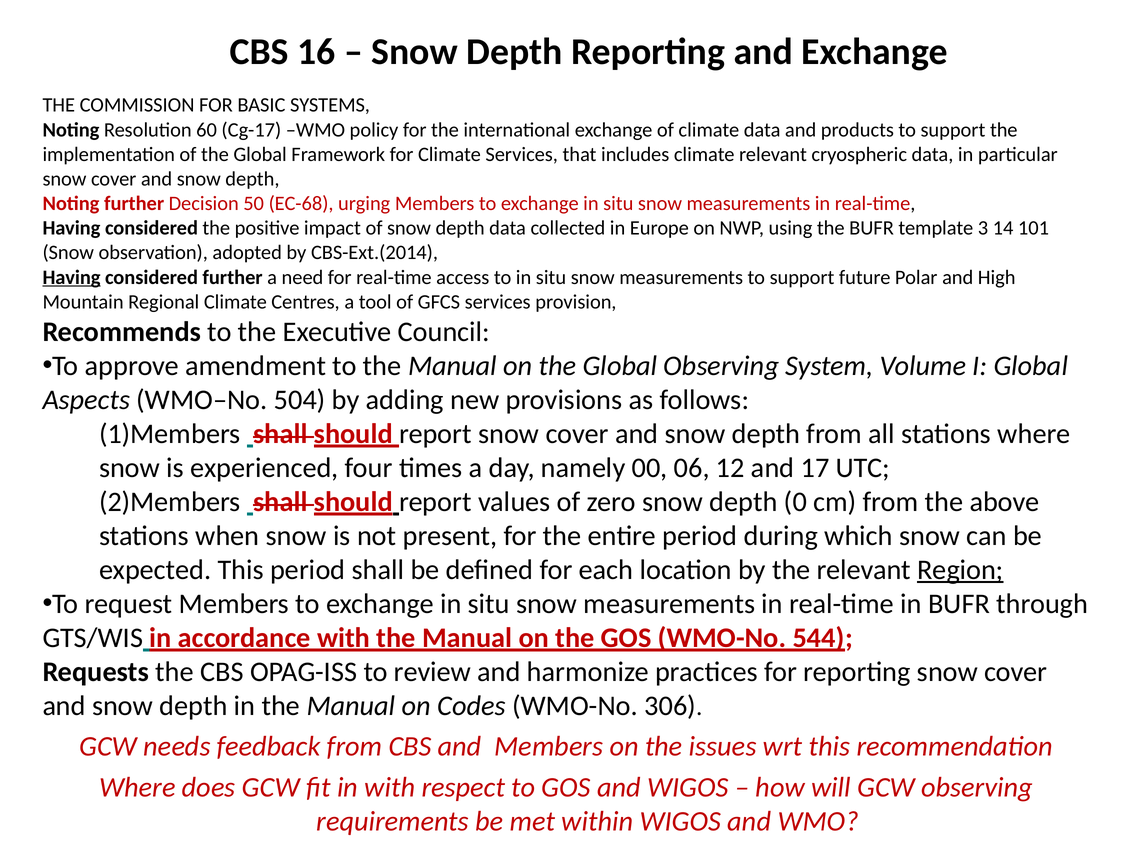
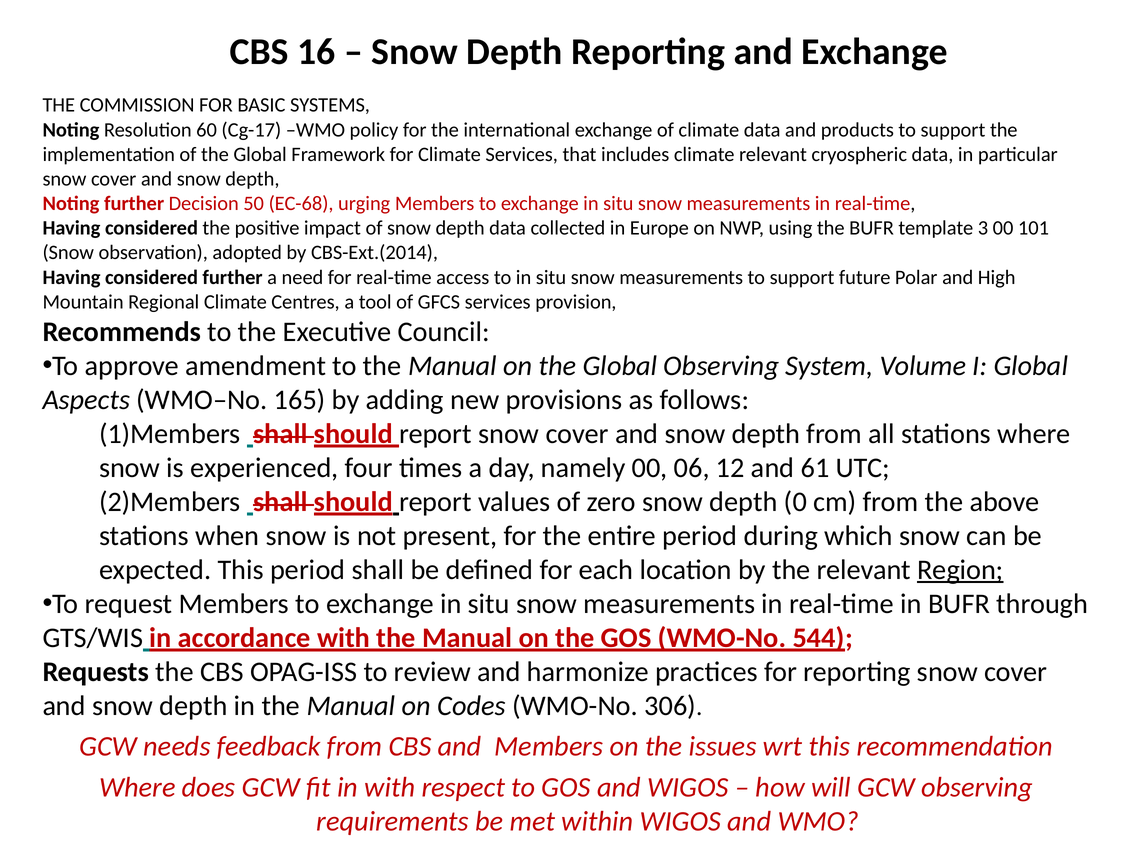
3 14: 14 -> 00 (1003, 228)
Having underline: present -> none (71, 277)
504: 504 -> 165 (300, 400)
17: 17 -> 61 (815, 468)
